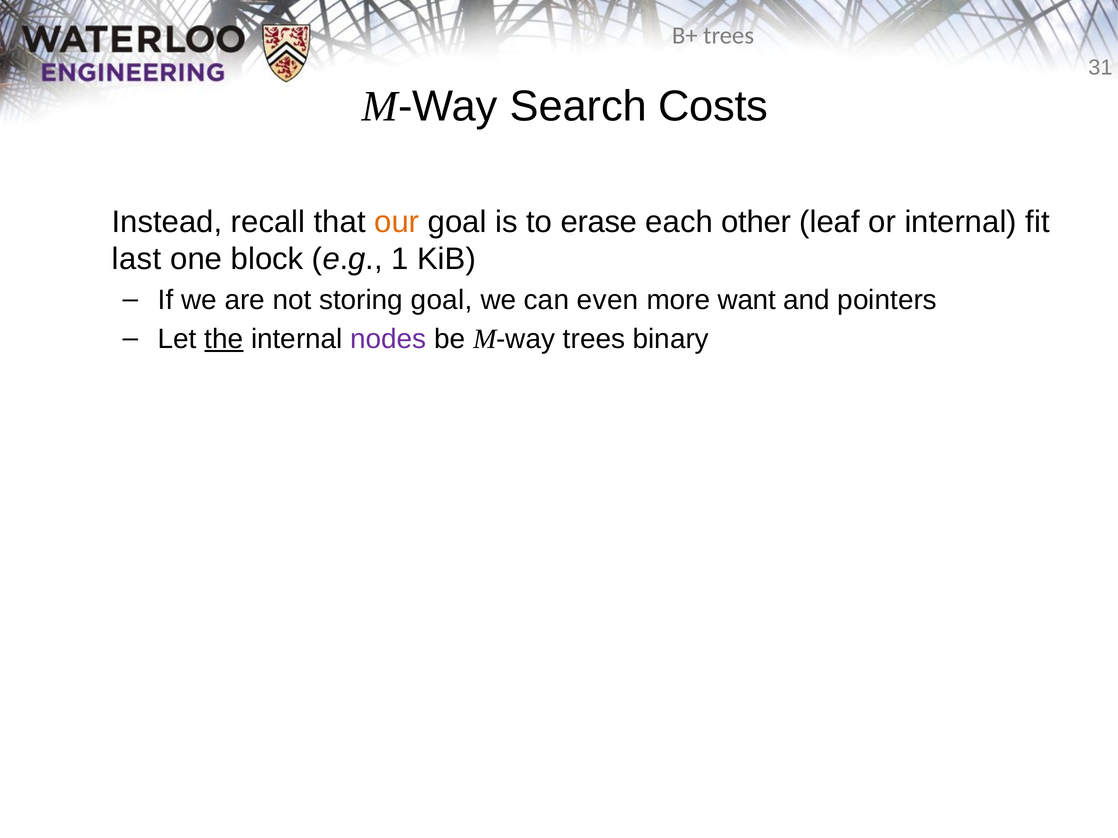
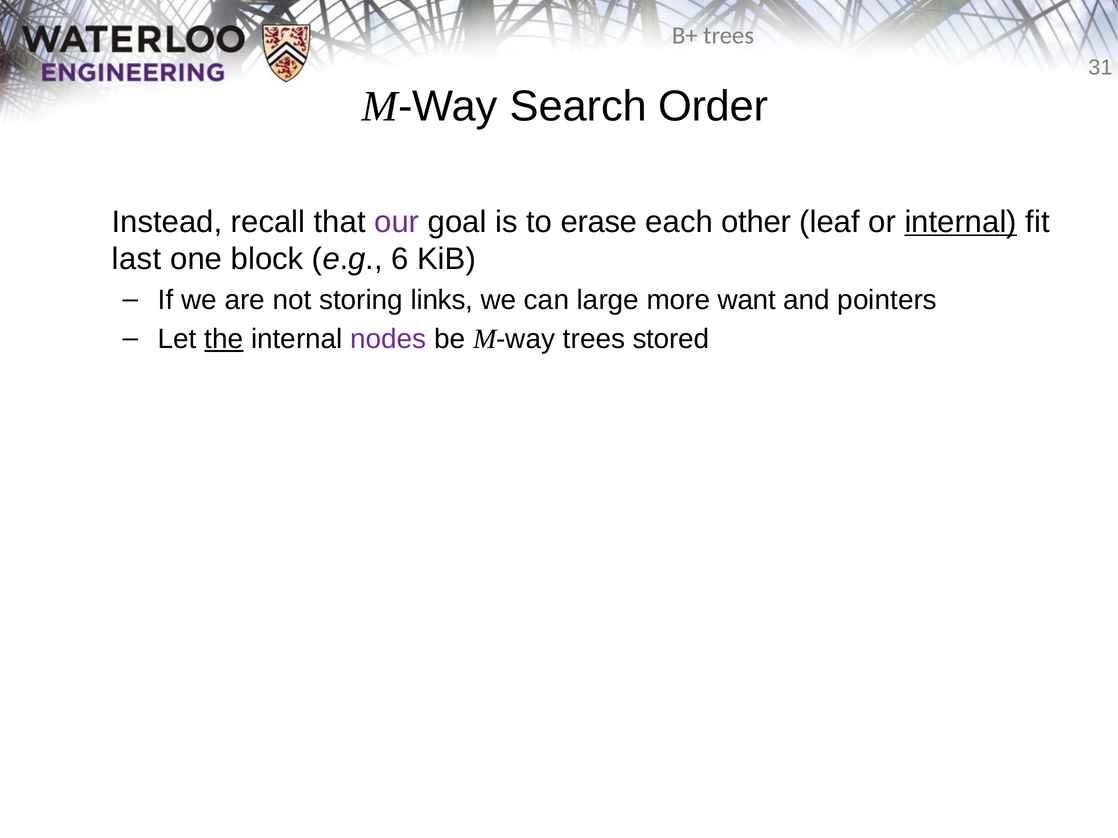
Costs: Costs -> Order (713, 106)
our colour: orange -> purple (397, 222)
internal underline: none -> present (961, 222)
1: 1 -> 6 (400, 259)
storing goal: goal -> links (442, 300)
even: even -> large (608, 300)
binary: binary -> stored (671, 339)
